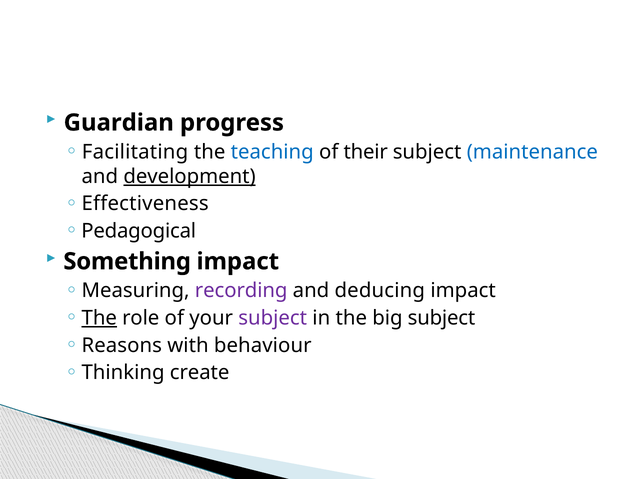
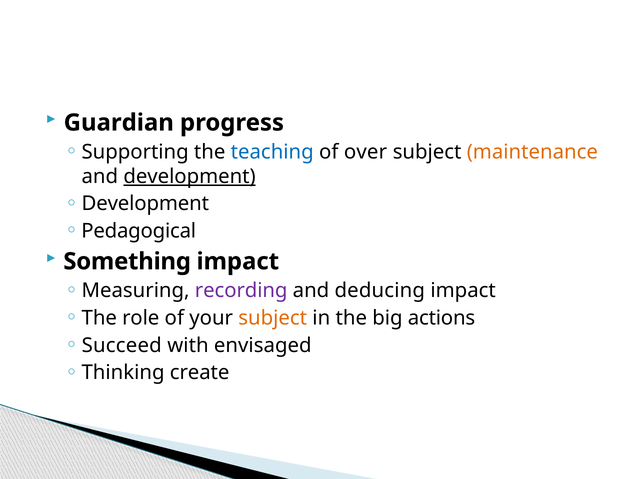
Facilitating: Facilitating -> Supporting (135, 152)
their: their -> over (365, 152)
maintenance colour: blue -> orange (532, 152)
Effectiveness: Effectiveness -> Development (145, 203)
The underline: present -> none (99, 318)
subject colour: purple -> orange (273, 318)
big subject: subject -> actions (441, 318)
Reasons: Reasons -> Succeed (122, 345)
behaviour: behaviour -> envisaged (263, 345)
